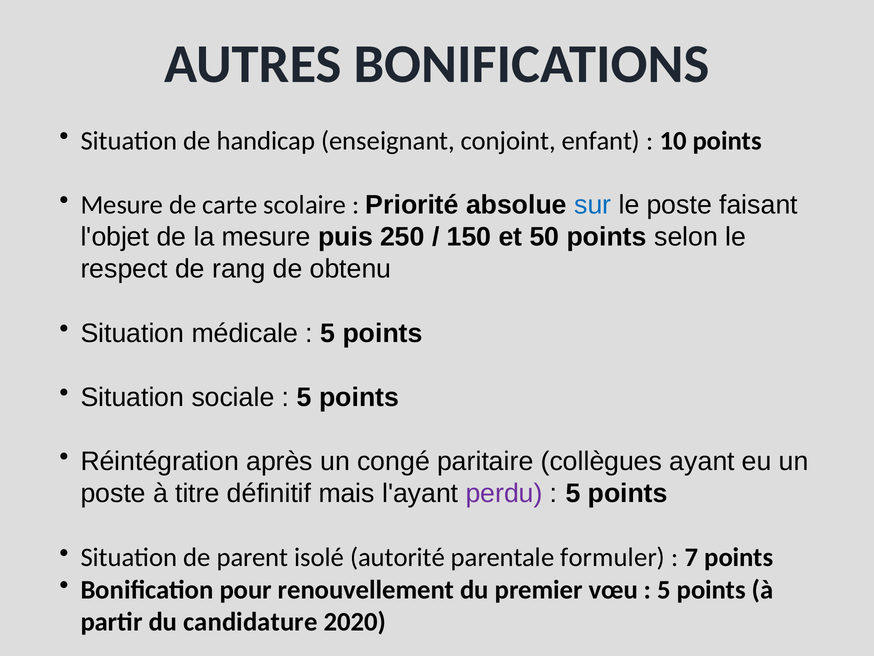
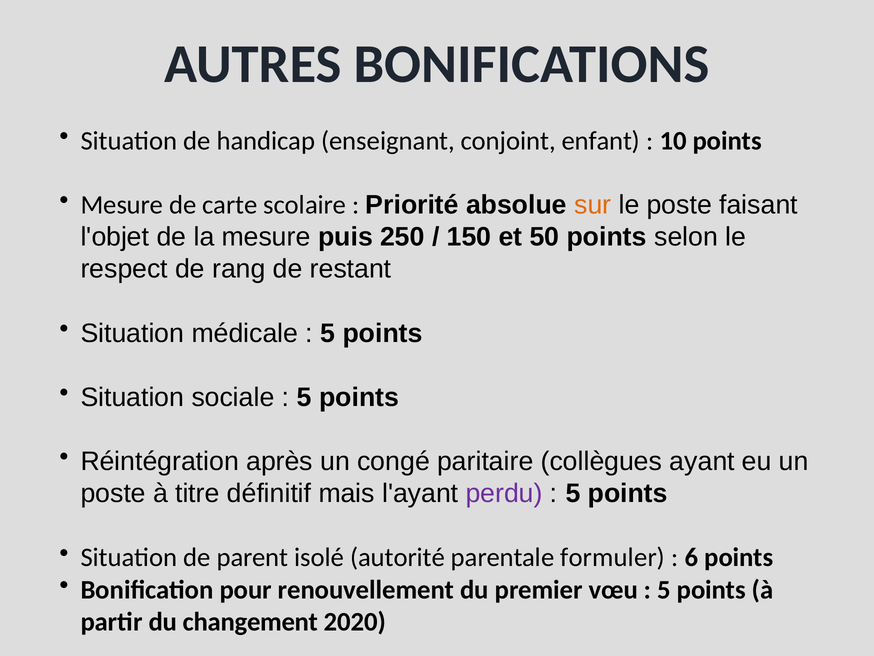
sur colour: blue -> orange (593, 205)
obtenu: obtenu -> restant (351, 269)
7: 7 -> 6 (692, 557)
candidature: candidature -> changement (250, 621)
